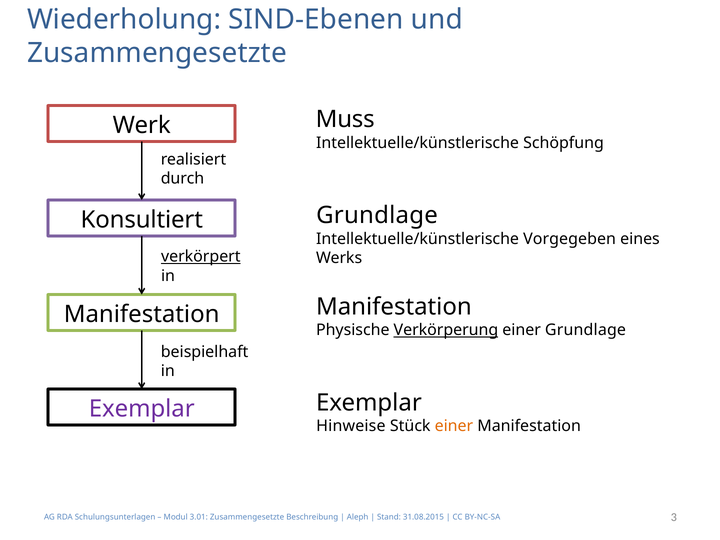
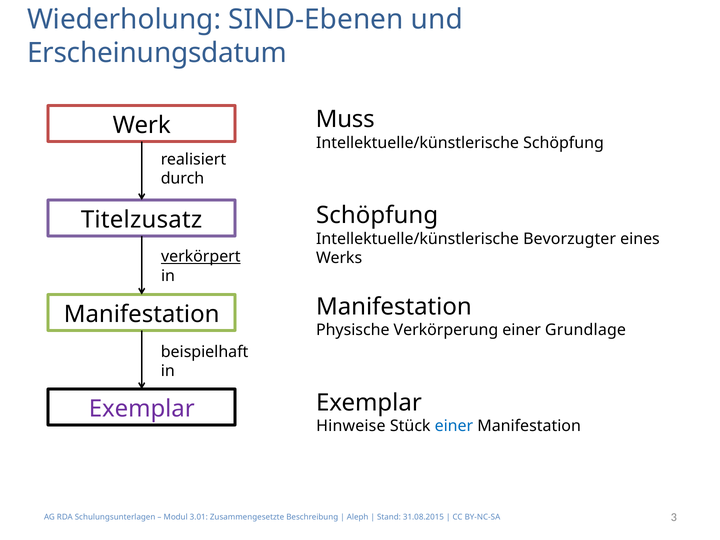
Zusammengesetzte: Zusammengesetzte -> Erscheinungsdatum (157, 53)
Grundlage: Grundlage -> Schöpfung (377, 216)
Konsultiert: Konsultiert -> Titelzusatz (142, 220)
Vorgegeben: Vorgegeben -> Bevorzugter (570, 239)
Verkörperung underline: present -> none (446, 330)
einer colour: orange -> blue (454, 426)
